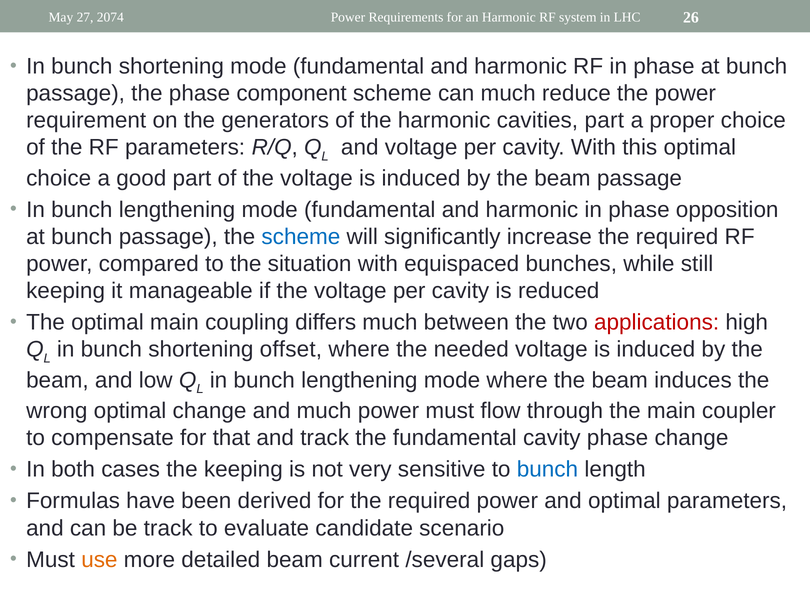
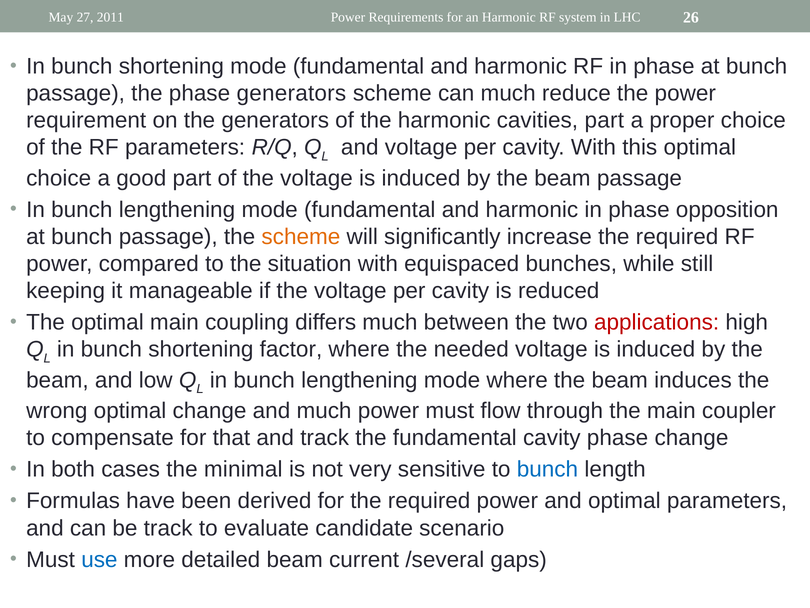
2074: 2074 -> 2011 (110, 17)
phase component: component -> generators (291, 93)
scheme colour: blue -> orange (301, 237)
offset: offset -> factor (291, 349)
the keeping: keeping -> minimal (243, 469)
use colour: orange -> blue (99, 559)
